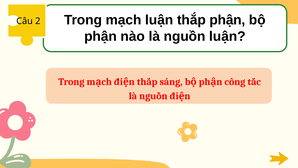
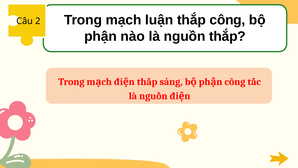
thắp phận: phận -> công (227, 20)
nguồn luận: luận -> thắp (227, 36)
